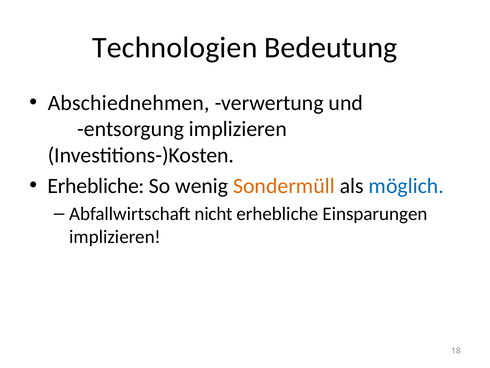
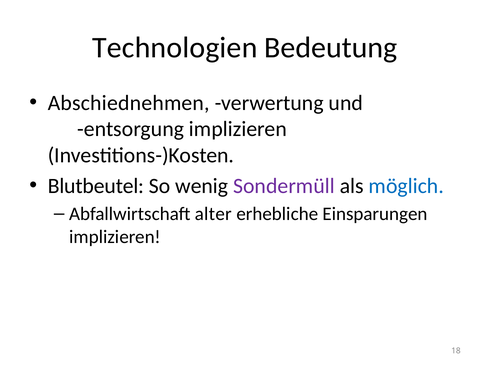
Erhebliche: Erhebliche -> Blutbeutel (96, 186)
Sondermüll colour: orange -> purple (284, 186)
nicht: nicht -> alter (213, 214)
